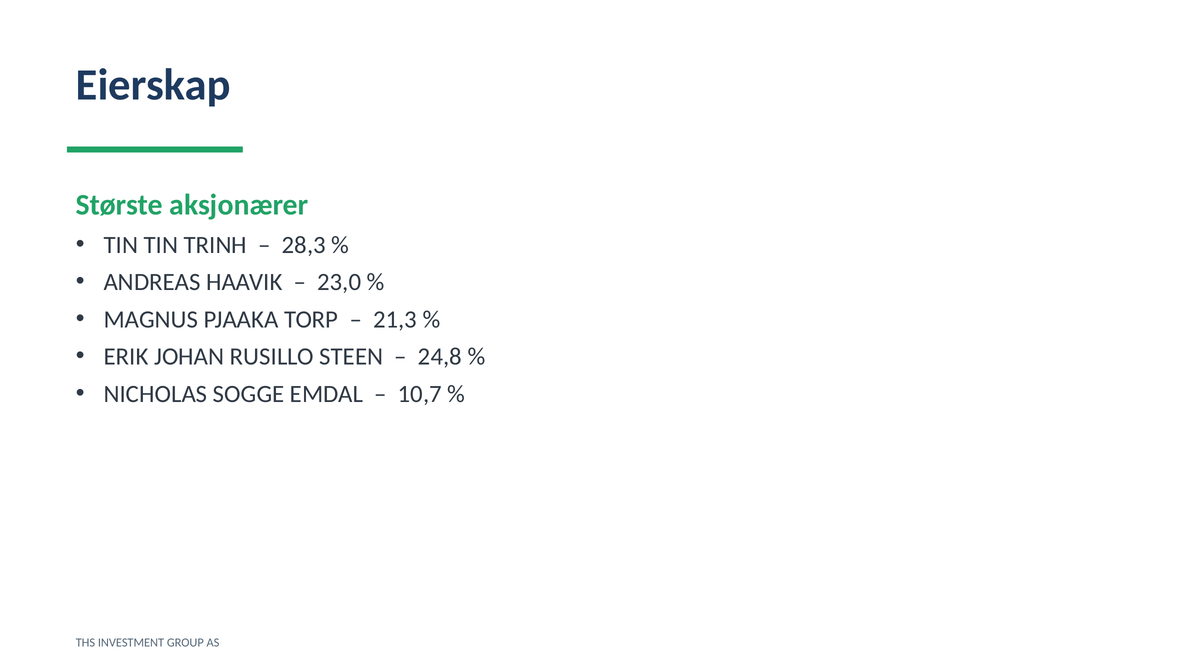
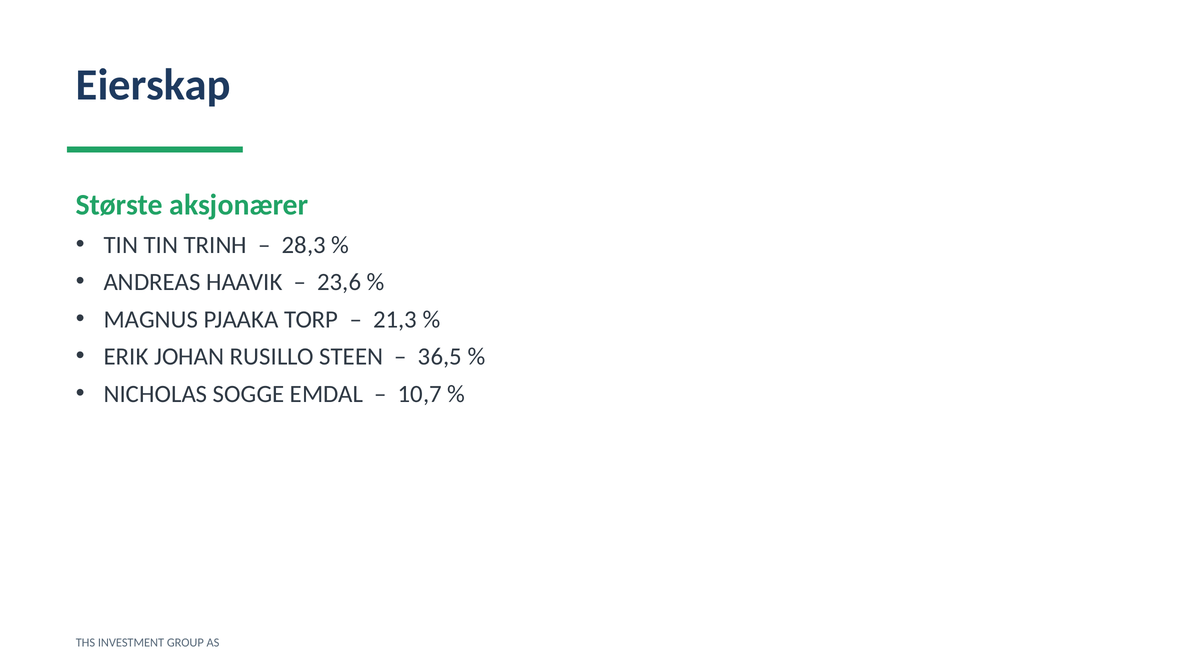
23,0: 23,0 -> 23,6 (339, 282)
24,8: 24,8 -> 36,5 (440, 357)
